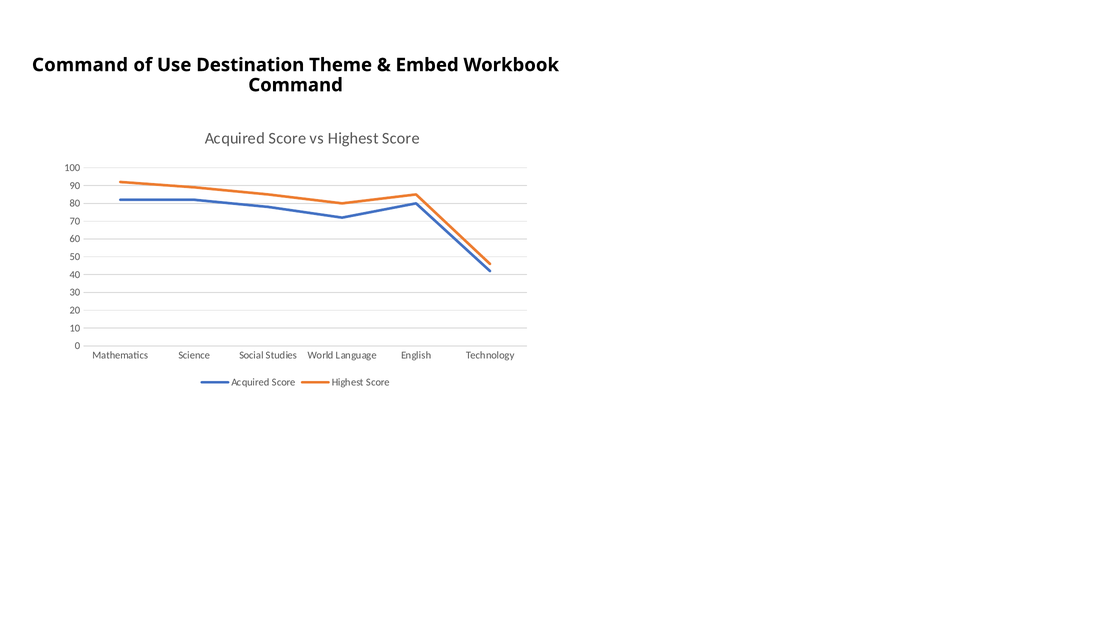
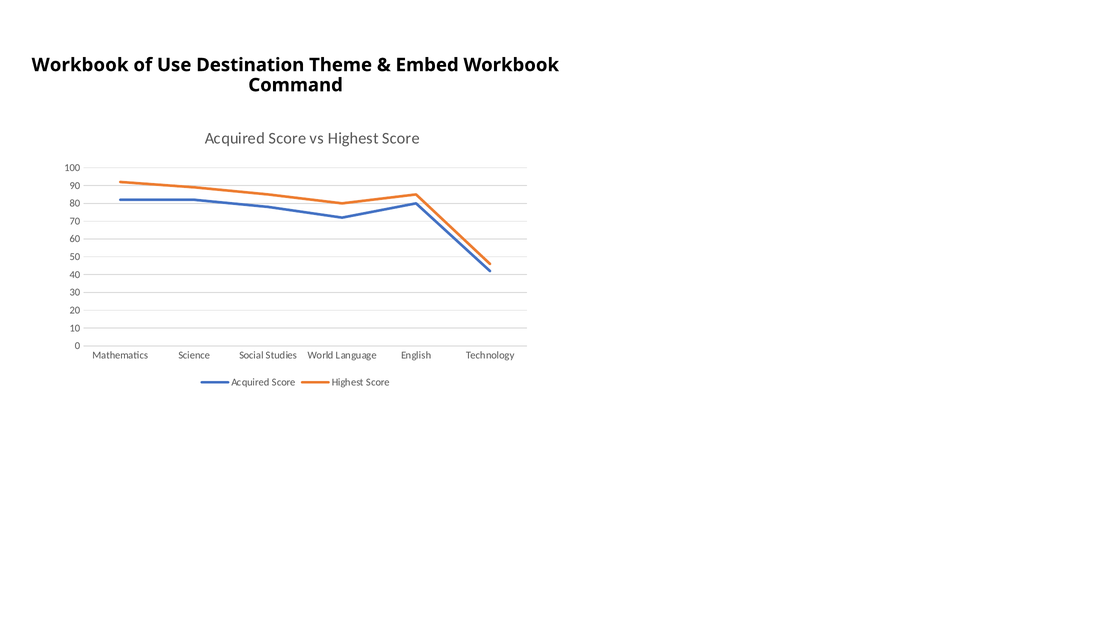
Command: Command -> Workbook (80, 65)
